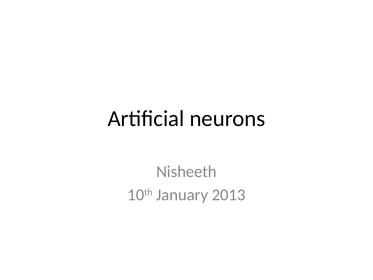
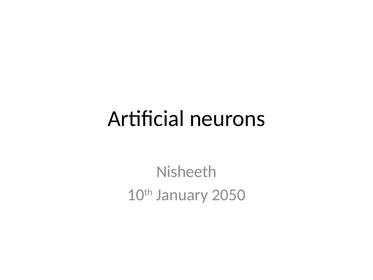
2013: 2013 -> 2050 (229, 195)
